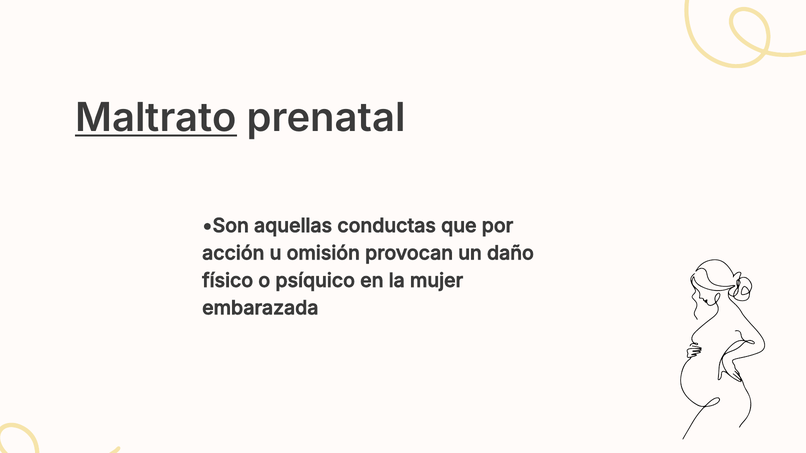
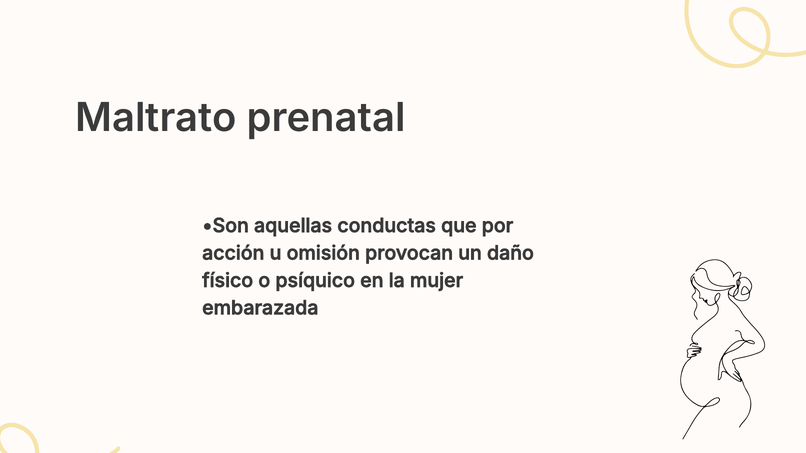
Maltrato underline: present -> none (156, 118)
